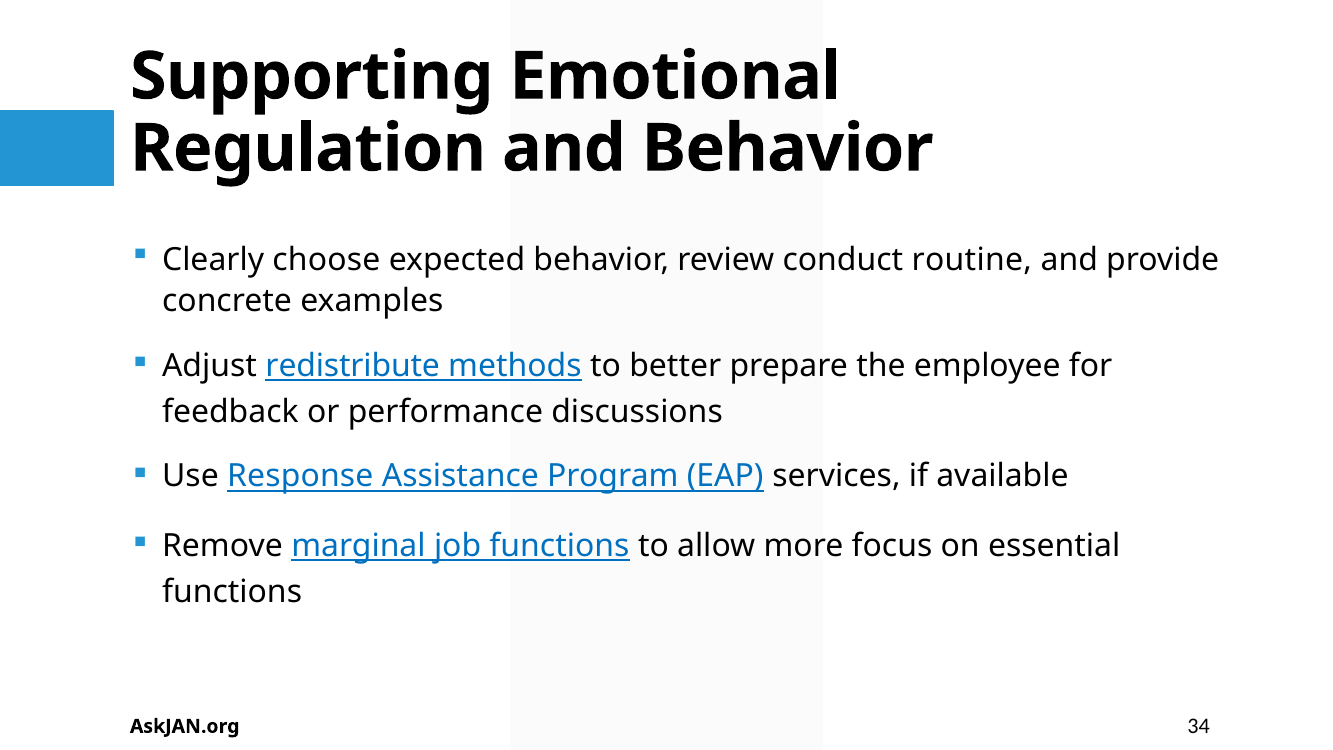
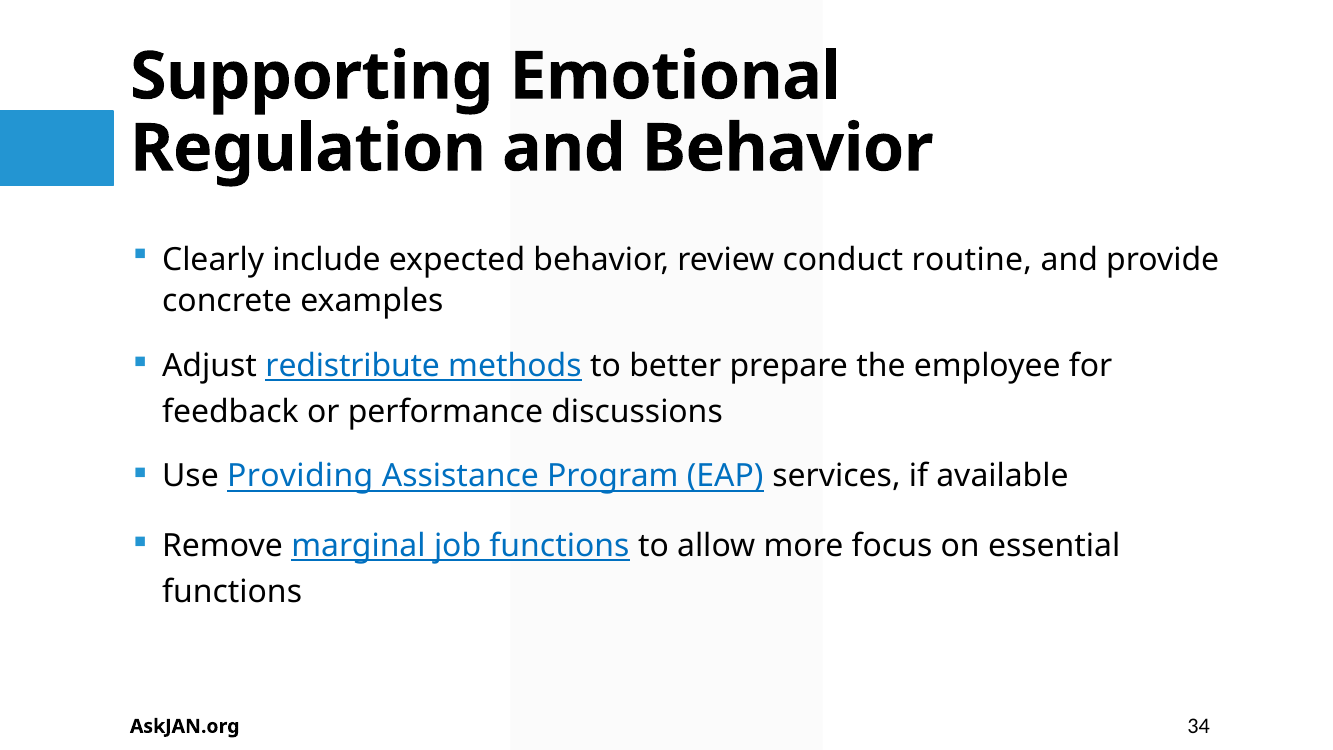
choose: choose -> include (326, 260)
Response: Response -> Providing (300, 476)
